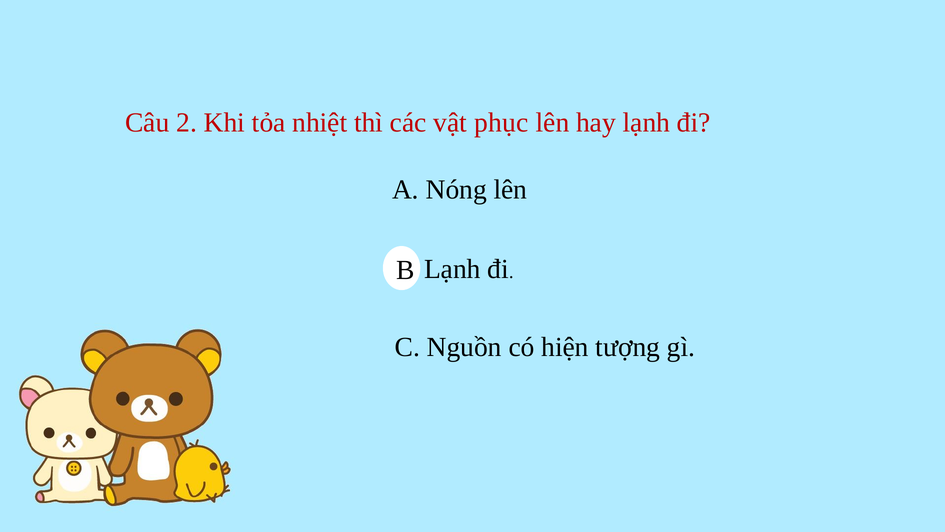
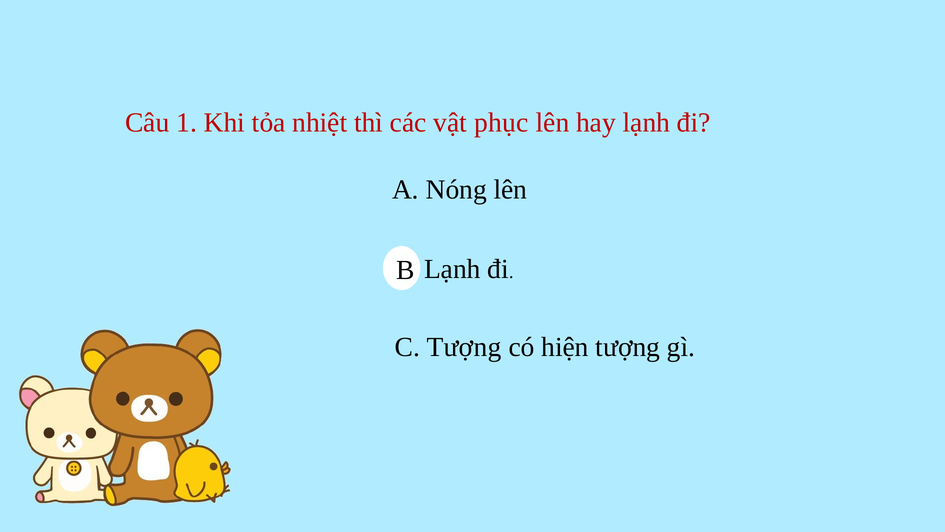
2: 2 -> 1 (187, 122)
C Nguồn: Nguồn -> Tượng (464, 347)
